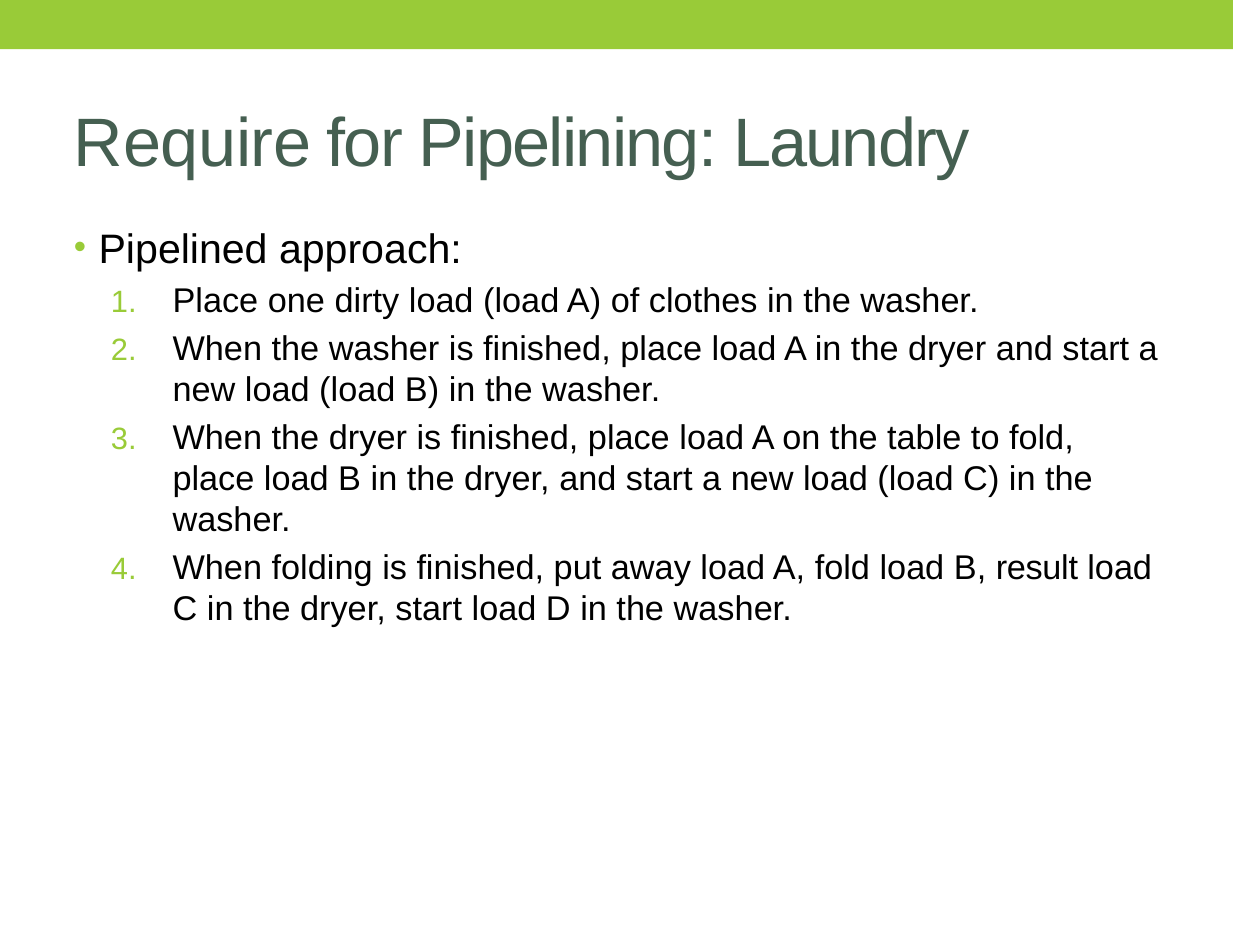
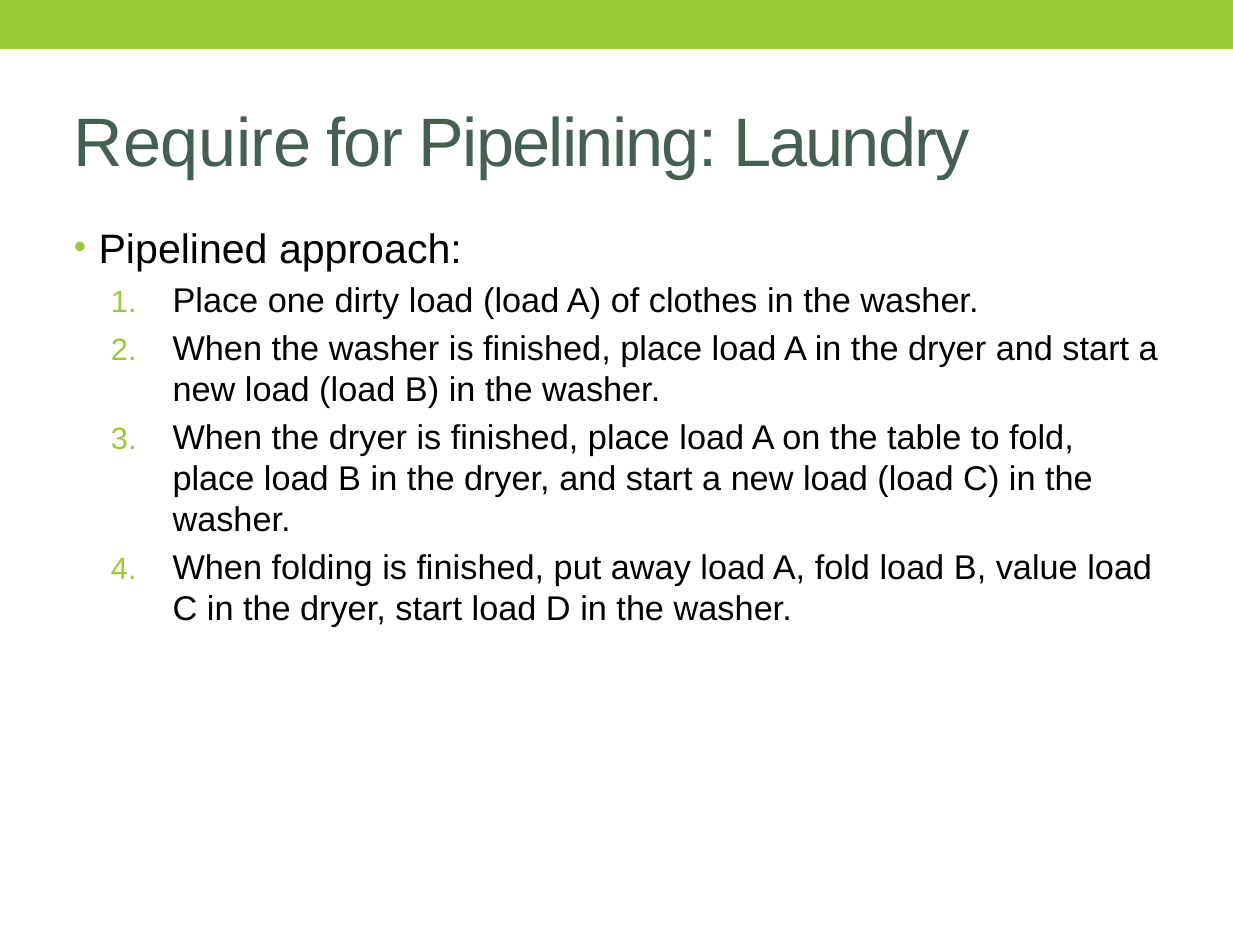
result: result -> value (1037, 568)
